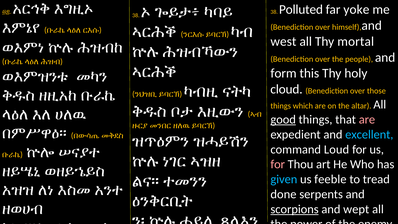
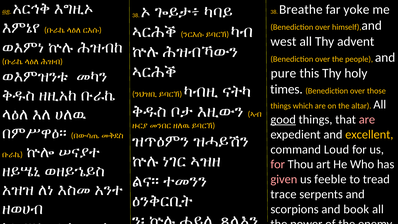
Polluted: Polluted -> Breathe (301, 10)
mortal: mortal -> advent (356, 41)
form: form -> pure (283, 73)
cloud: cloud -> times (286, 89)
excellent colour: light blue -> yellow (369, 134)
given colour: light blue -> pink (284, 179)
done: done -> trace (283, 194)
scorpions underline: present -> none (295, 209)
wept: wept -> book (356, 209)
